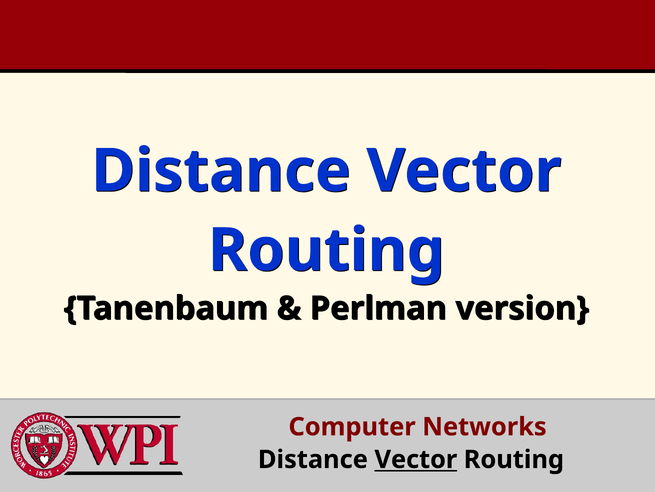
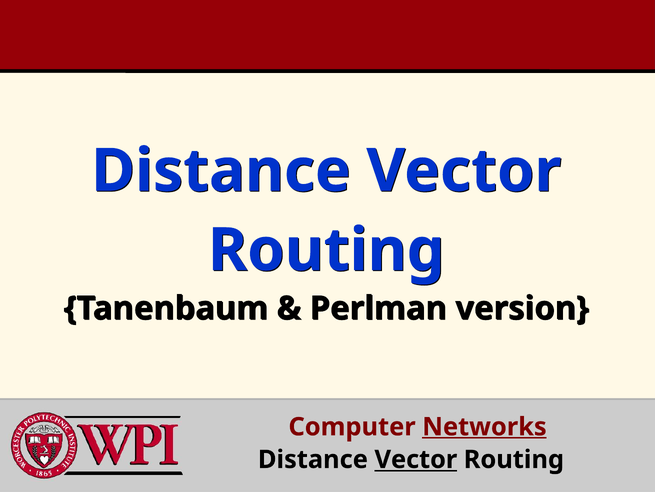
Networks underline: none -> present (484, 426)
